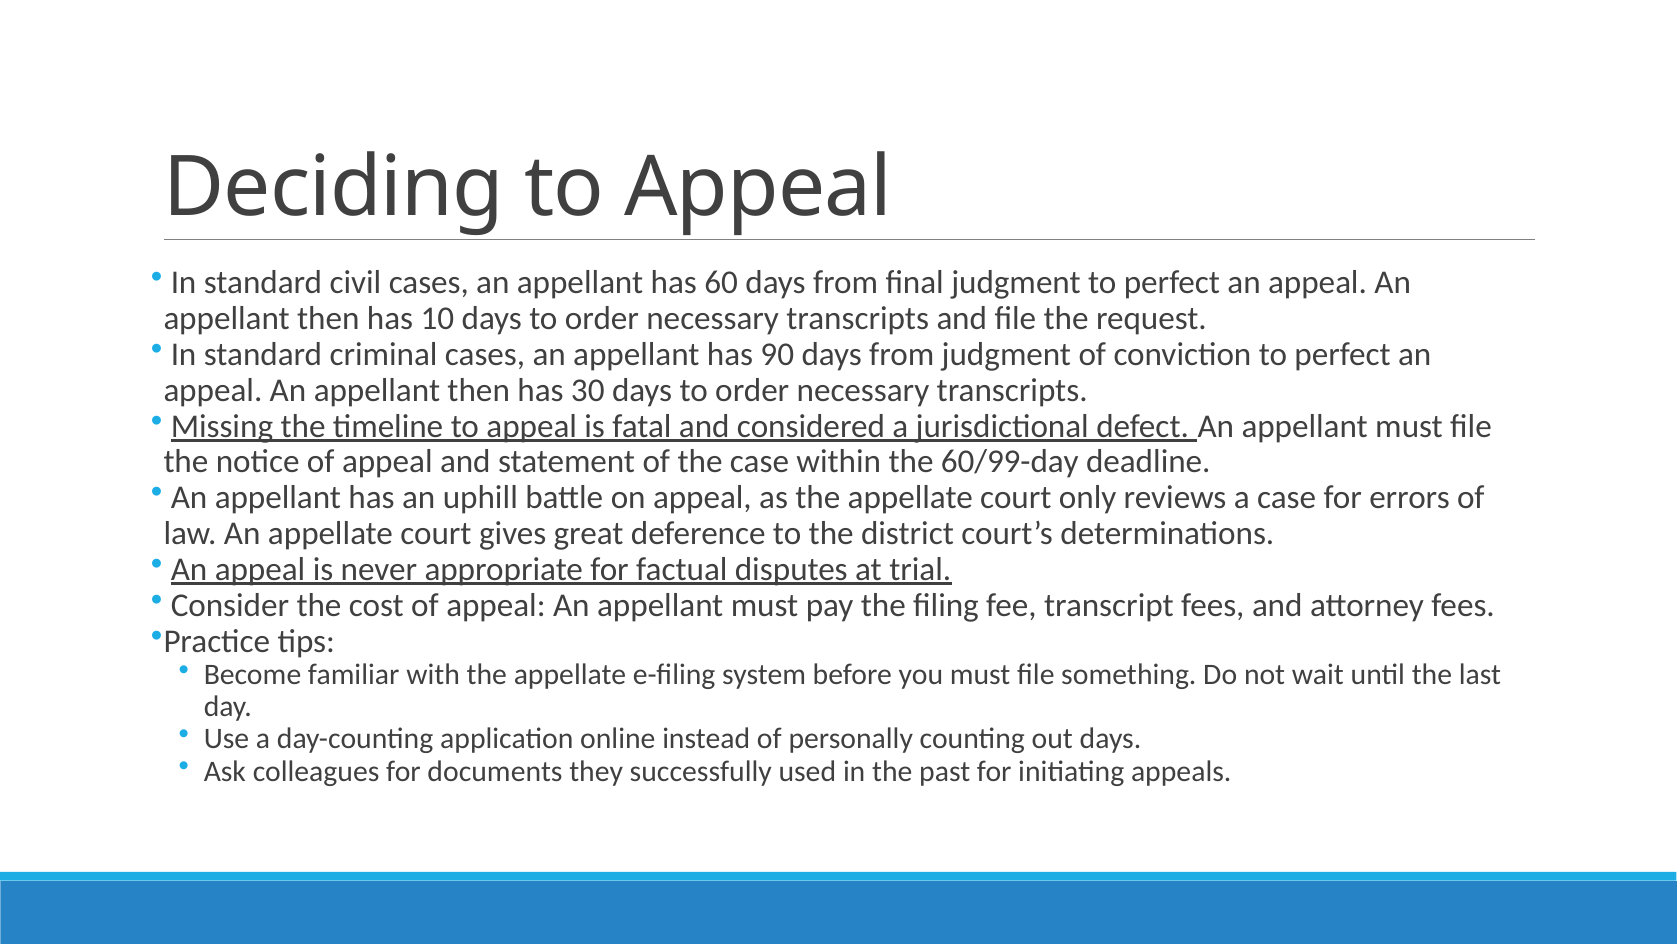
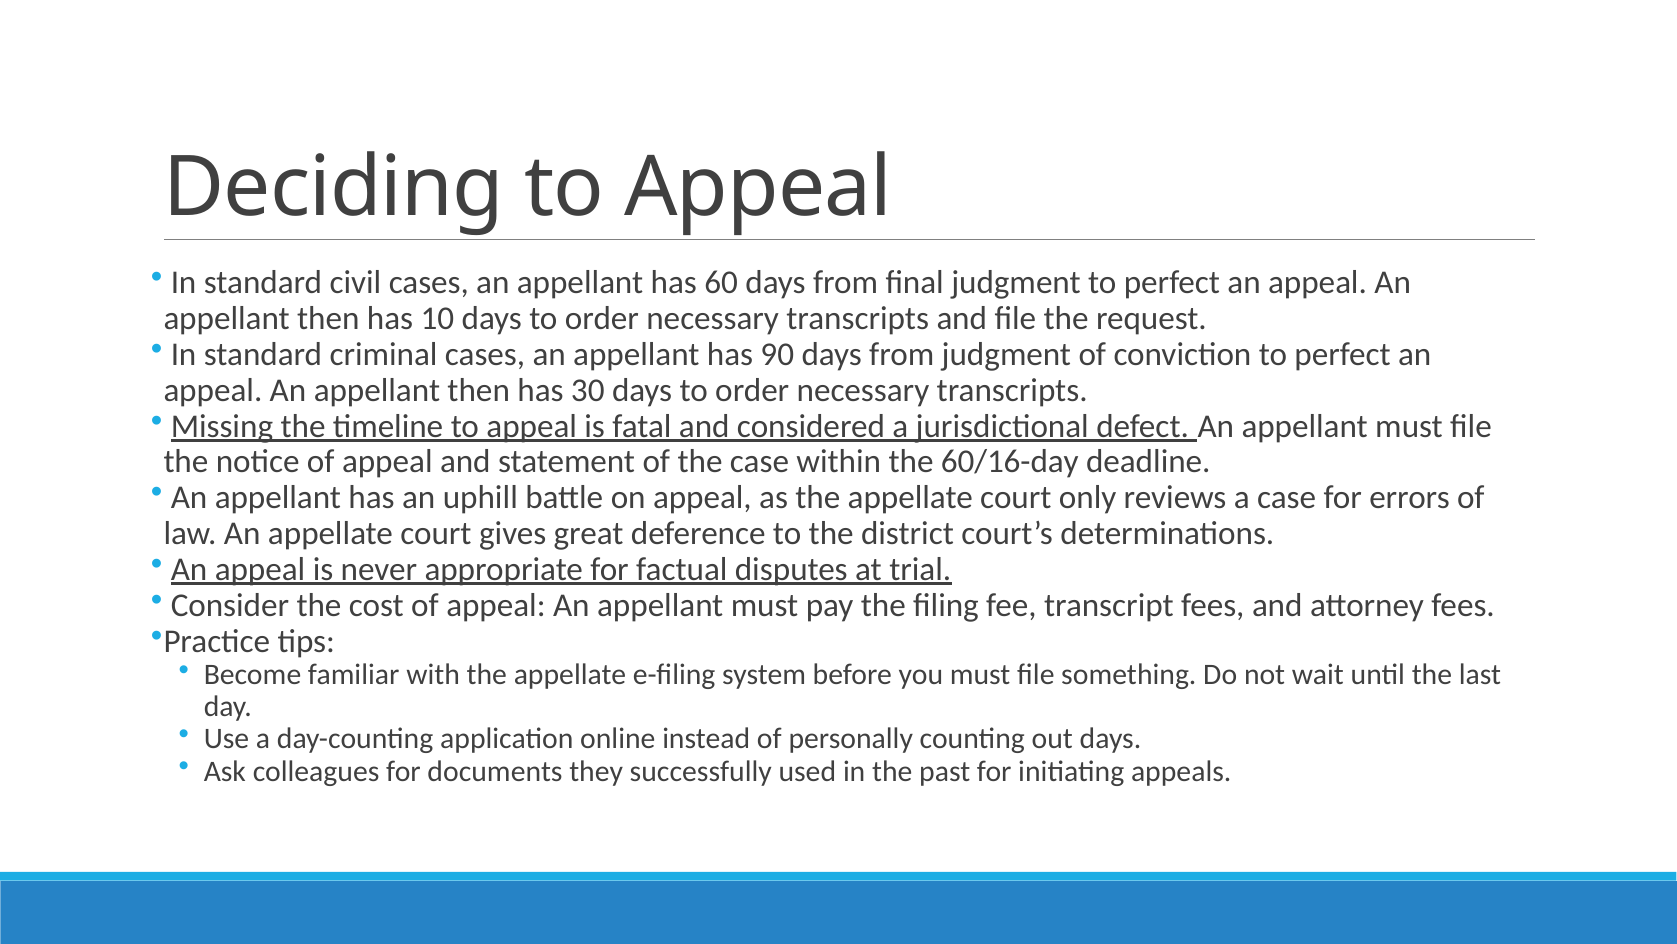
60/99-day: 60/99-day -> 60/16-day (1010, 462)
